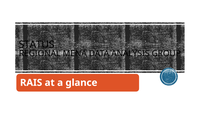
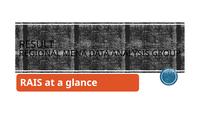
STATUS: STATUS -> RESULT (37, 44)
